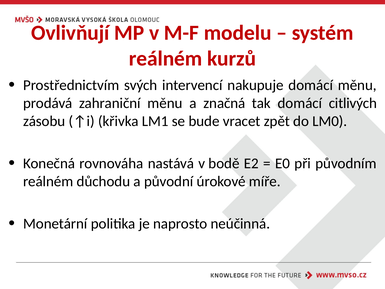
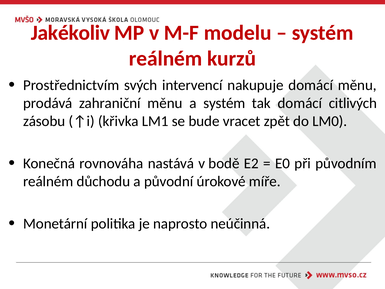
Ovlivňují: Ovlivňují -> Jakékoliv (70, 33)
a značná: značná -> systém (224, 103)
